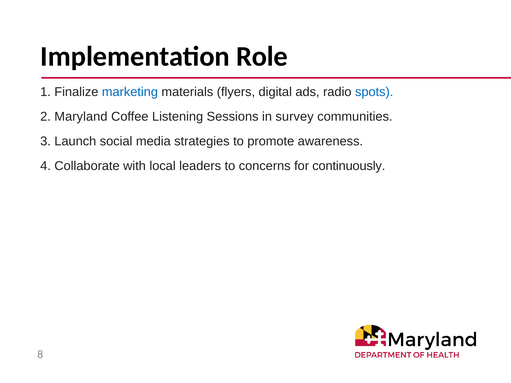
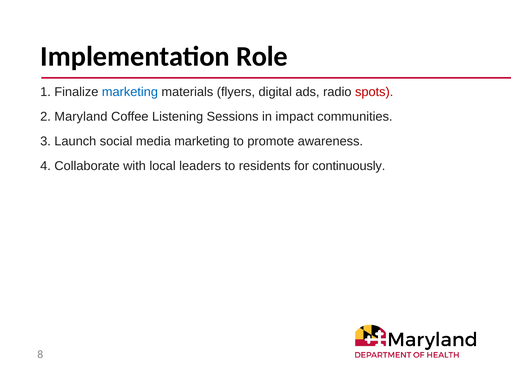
spots colour: blue -> red (374, 92)
survey: survey -> impact (295, 117)
media strategies: strategies -> marketing (202, 141)
concerns: concerns -> residents (265, 166)
